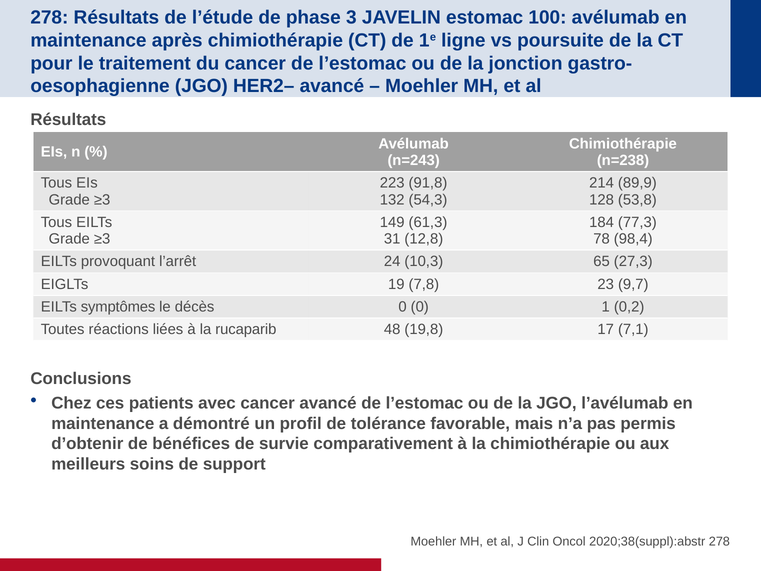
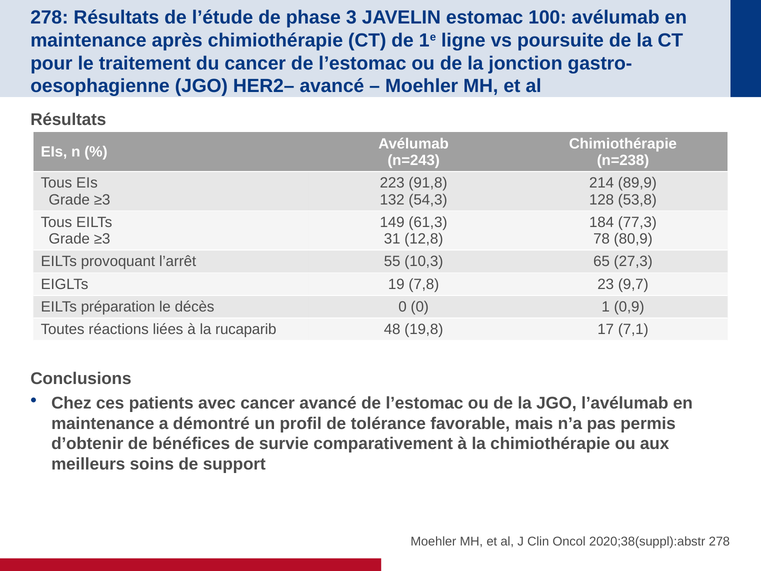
98,4: 98,4 -> 80,9 (633, 239)
24: 24 -> 55 (392, 261)
symptômes: symptômes -> préparation (118, 307)
0,2: 0,2 -> 0,9 (629, 307)
